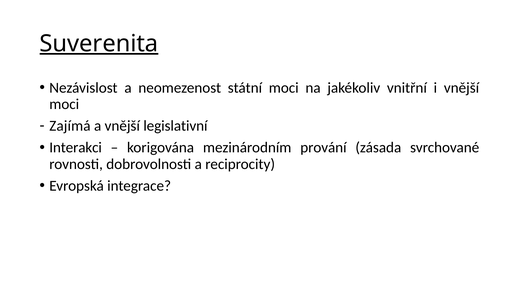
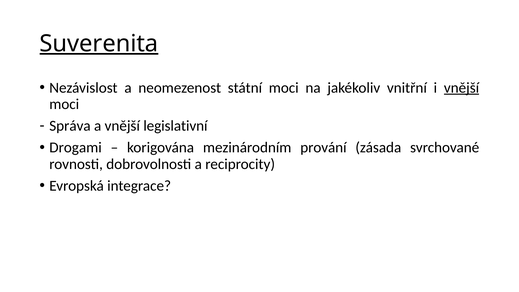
vnější underline: none -> present (462, 88)
Zajímá: Zajímá -> Správa (70, 126)
Interakci: Interakci -> Drogami (76, 148)
